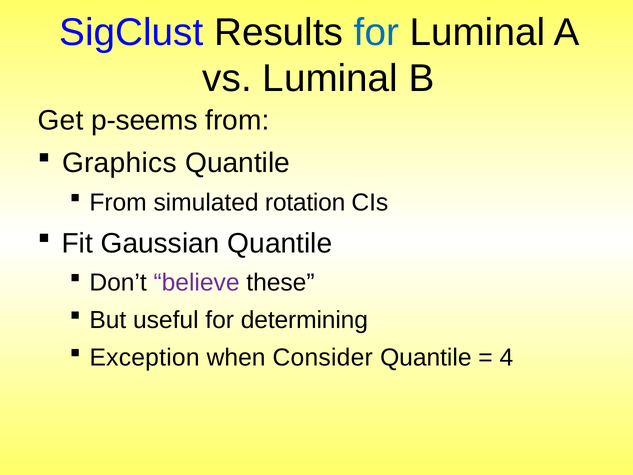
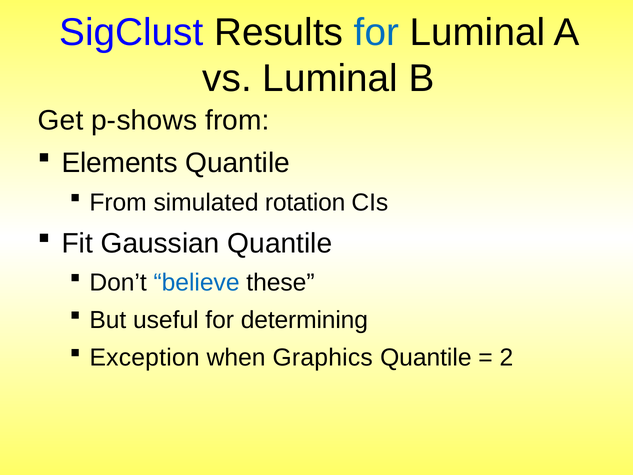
p-seems: p-seems -> p-shows (144, 120)
Graphics: Graphics -> Elements (120, 163)
believe colour: purple -> blue (197, 283)
Consider: Consider -> Graphics (323, 357)
4: 4 -> 2 (506, 357)
